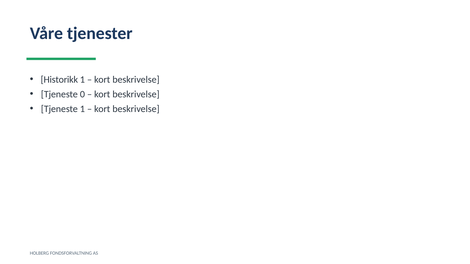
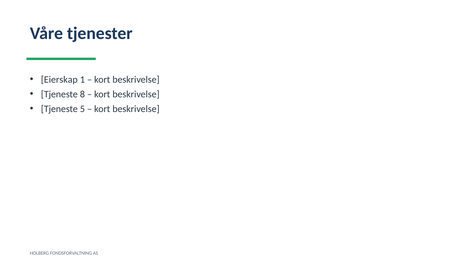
Historikk: Historikk -> Eierskap (59, 80)
0: 0 -> 8 (82, 94)
Tjeneste 1: 1 -> 5 (82, 109)
